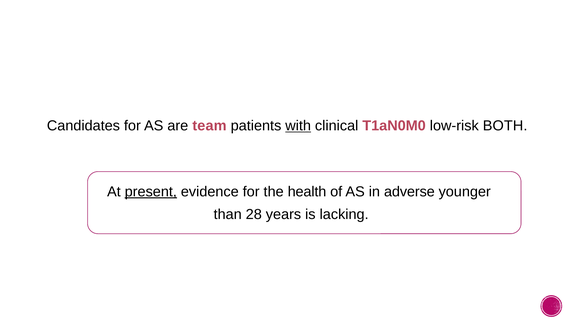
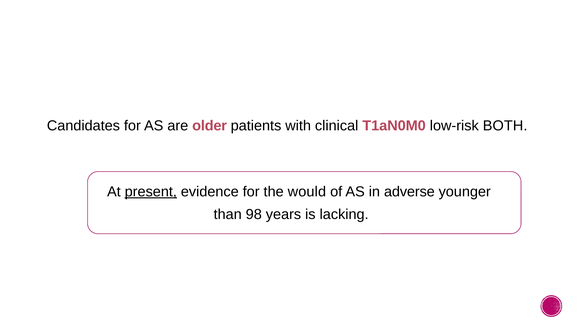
team: team -> older (210, 126)
with underline: present -> none (298, 126)
health: health -> would (307, 192)
28: 28 -> 98 (254, 214)
